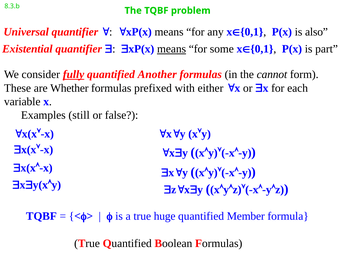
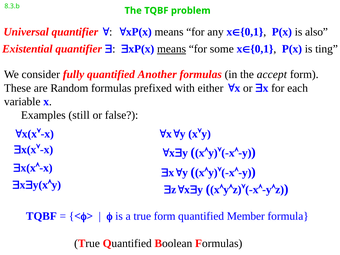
part: part -> ting (327, 49)
fully underline: present -> none (74, 74)
cannot: cannot -> accept (272, 74)
Whether: Whether -> Random (69, 88)
true huge: huge -> form (165, 216)
